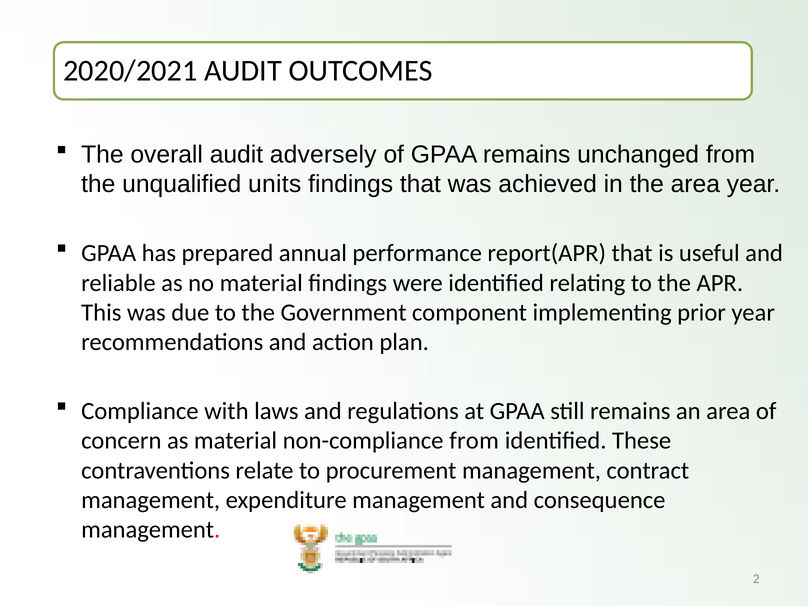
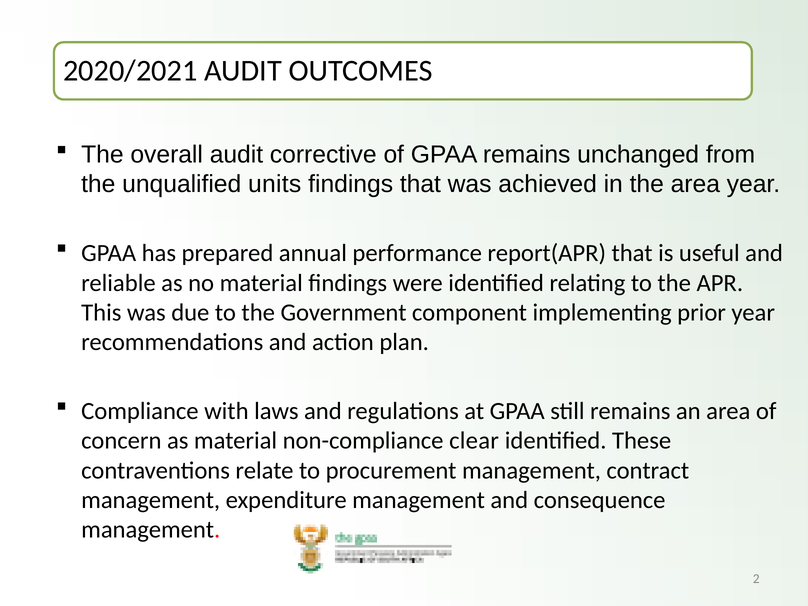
adversely: adversely -> corrective (323, 155)
non-compliance from: from -> clear (474, 441)
